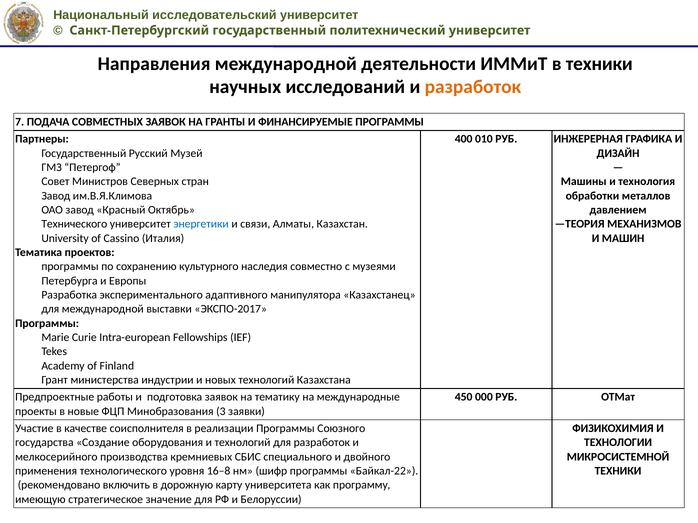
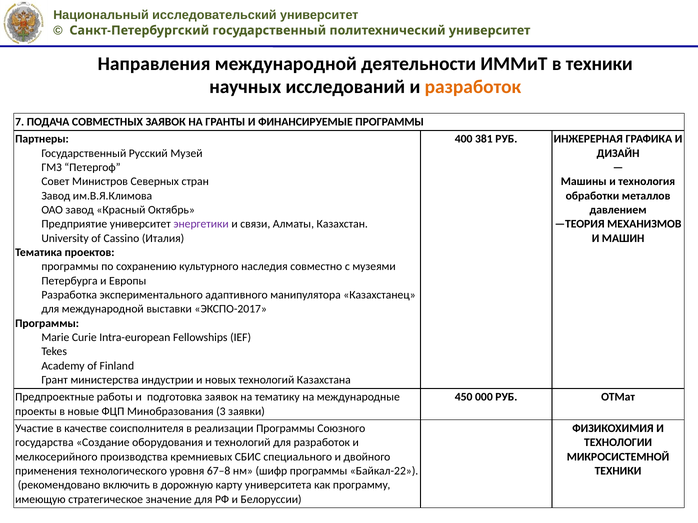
010: 010 -> 381 (484, 139)
Технического: Технического -> Предприятие (74, 224)
энергетики colour: blue -> purple (201, 224)
16–8: 16–8 -> 67–8 (219, 471)
